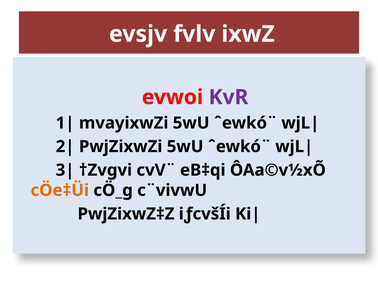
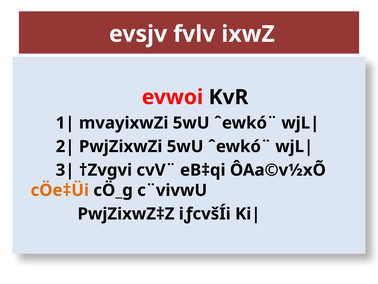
KvR colour: purple -> black (228, 97)
